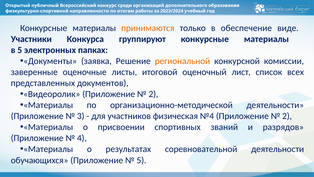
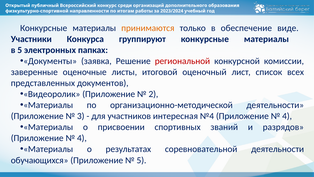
региональной colour: orange -> red (182, 61)
физическая: физическая -> интересная (175, 116)
2: 2 -> 4 (287, 116)
